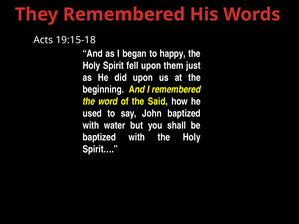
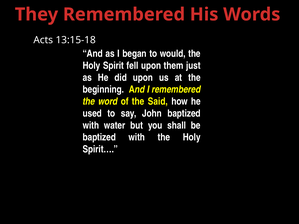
19:15-18: 19:15-18 -> 13:15-18 (76, 40)
happy: happy -> would (173, 54)
